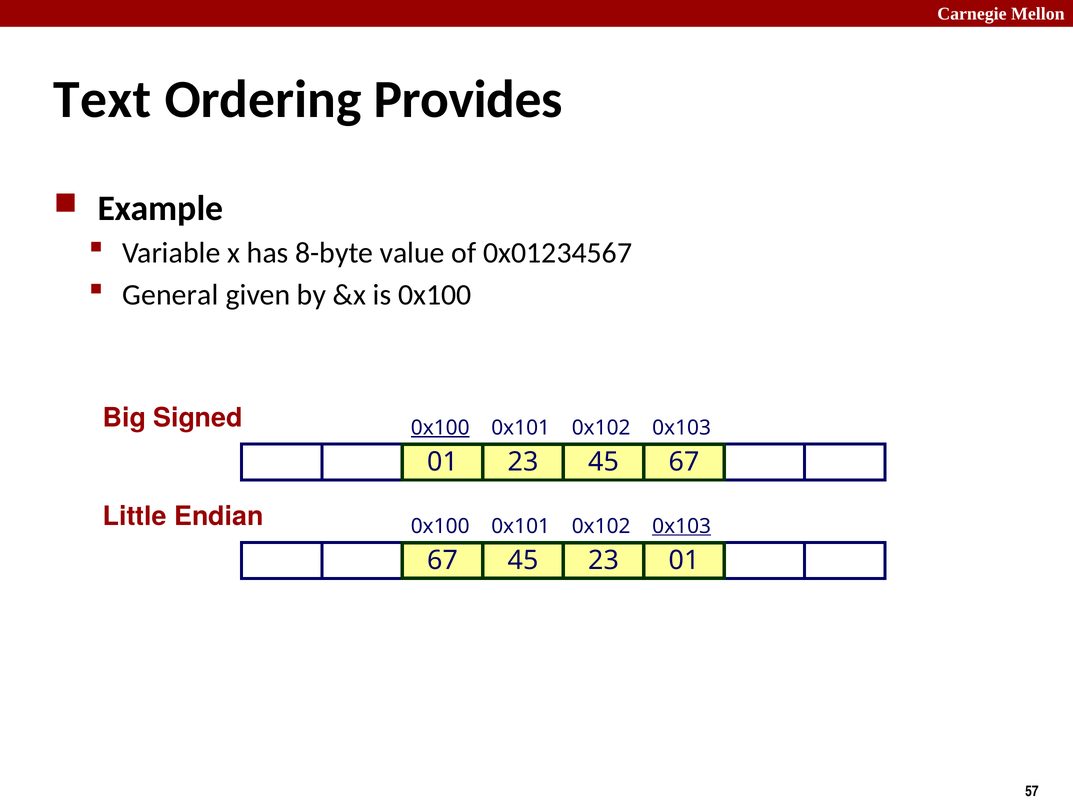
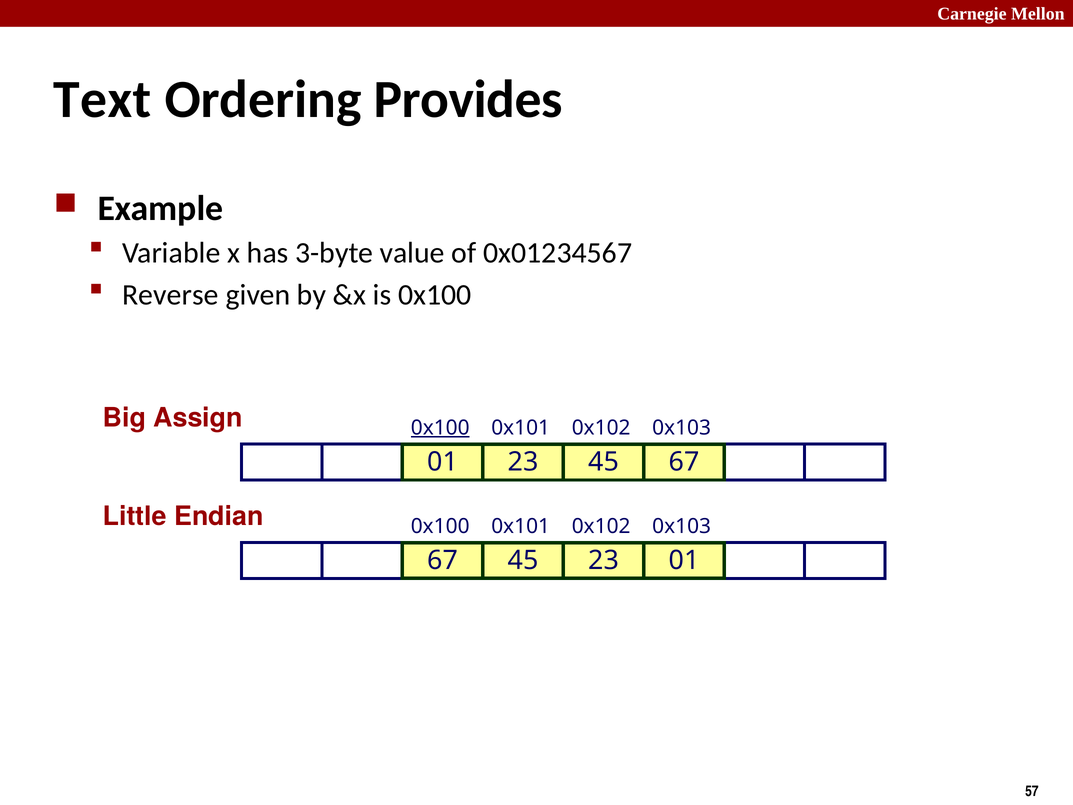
8-byte: 8-byte -> 3-byte (334, 253)
General: General -> Reverse (170, 295)
Signed: Signed -> Assign (198, 418)
0x103 underline: present -> none (682, 526)
